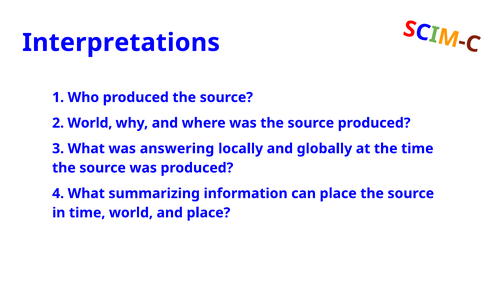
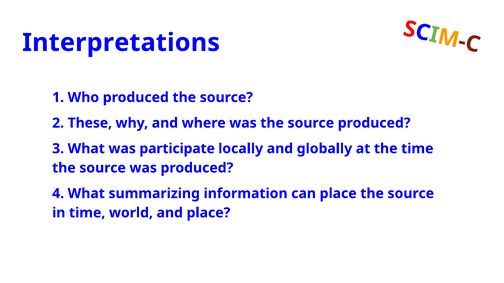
2 World: World -> These (90, 123)
answering: answering -> participate (177, 149)
